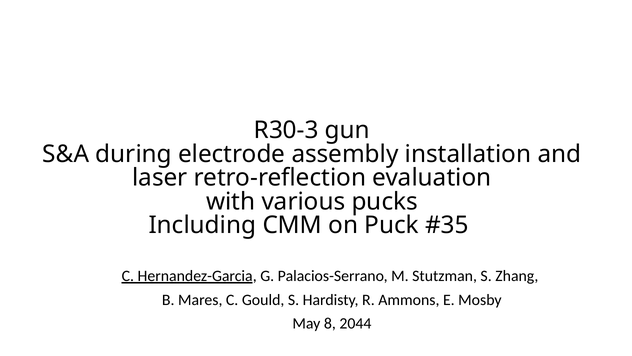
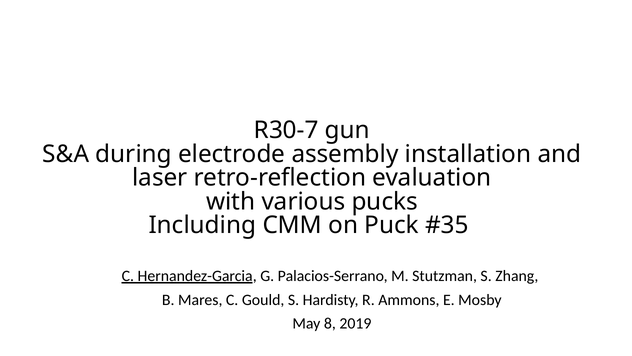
R30-3: R30-3 -> R30-7 (286, 130)
2044: 2044 -> 2019 (355, 323)
